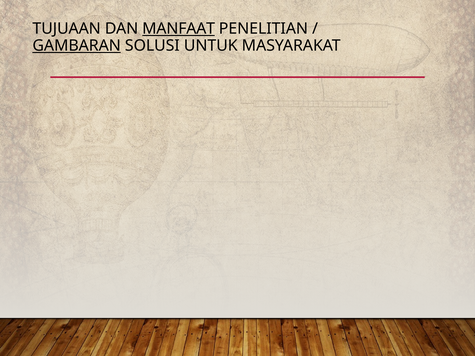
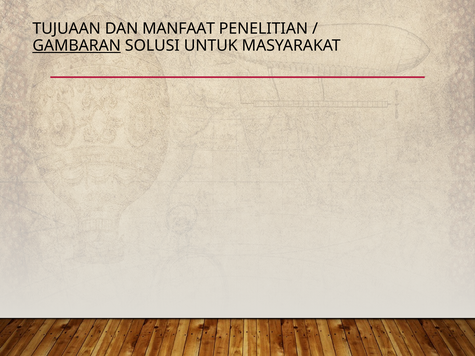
MANFAAT underline: present -> none (179, 29)
